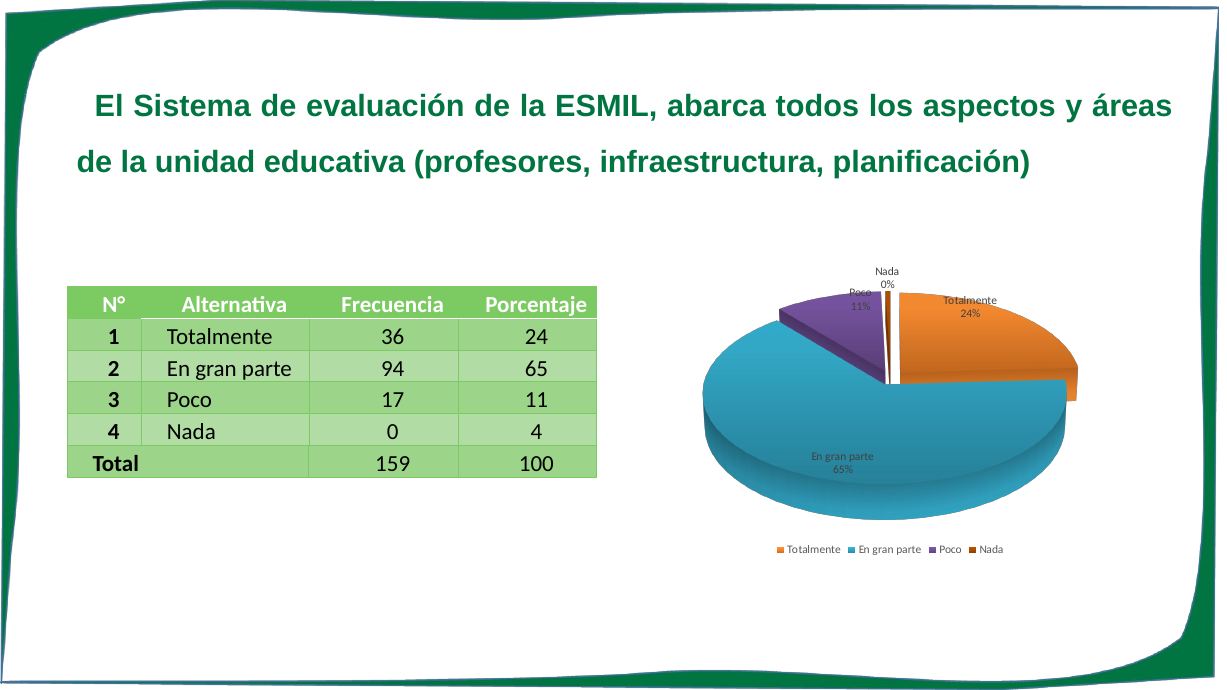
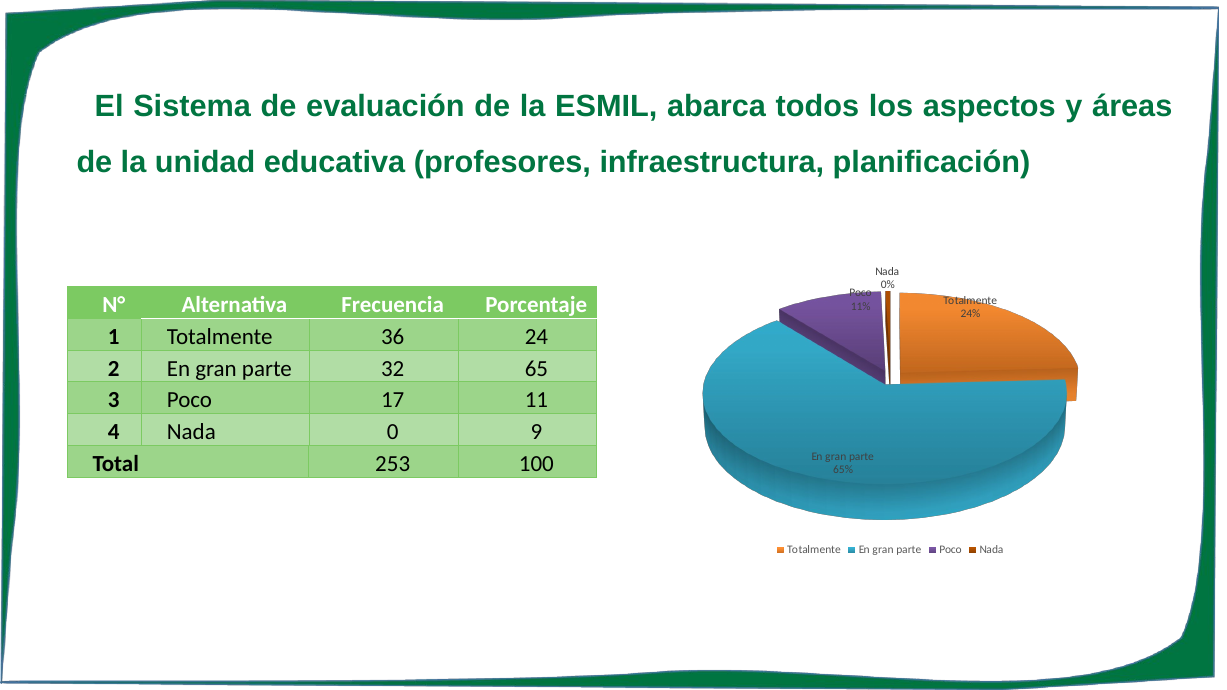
94: 94 -> 32 (393, 369)
0 4: 4 -> 9 (536, 432)
159: 159 -> 253 (393, 464)
